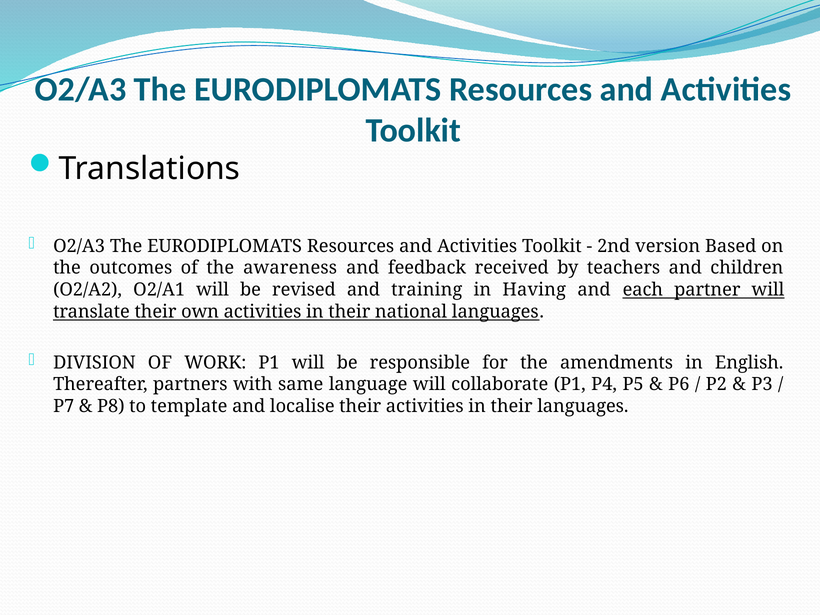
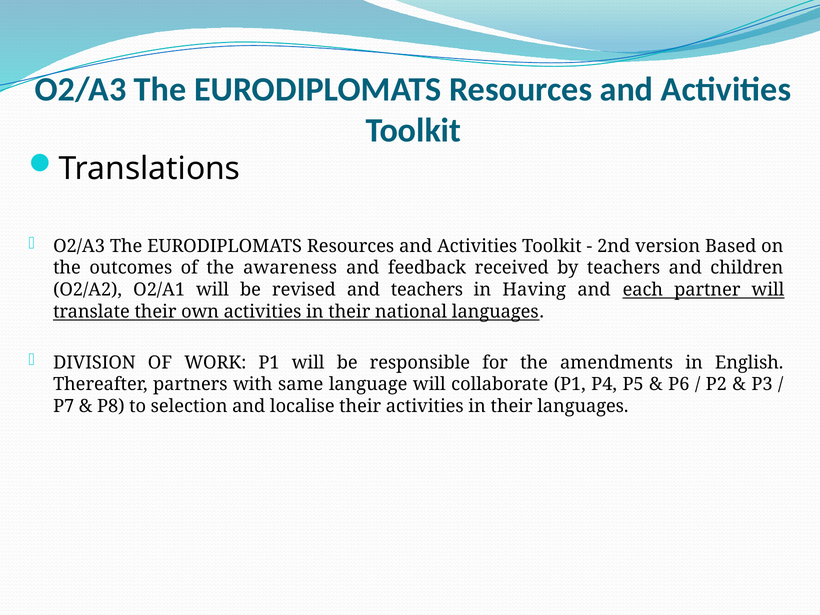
and training: training -> teachers (427, 290)
template: template -> selection (189, 406)
